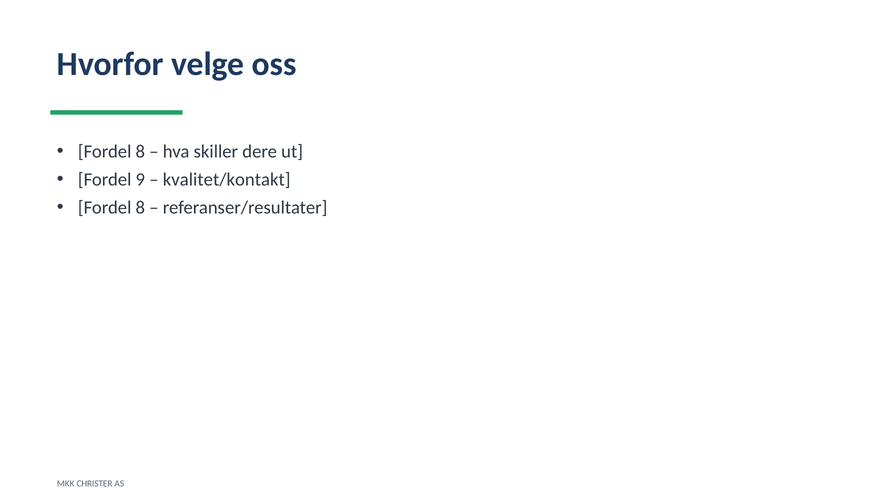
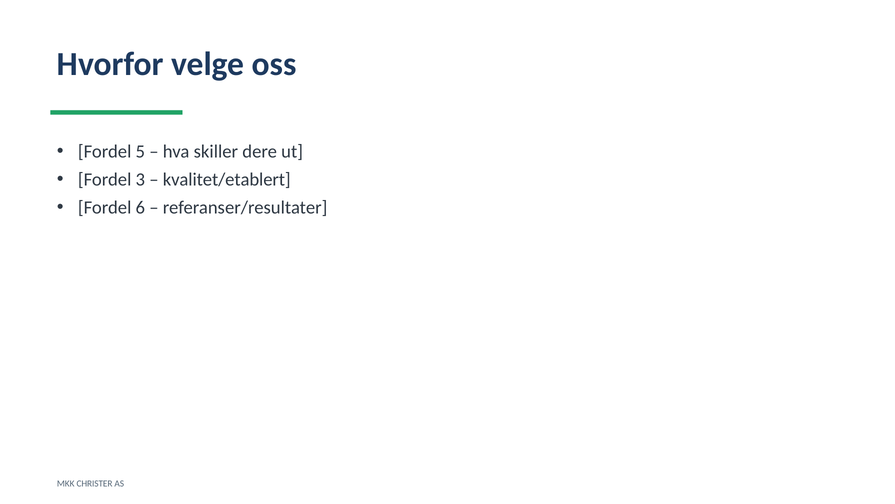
8: 8 -> 5 (140, 152)
9: 9 -> 3 (140, 180)
kvalitet/kontakt: kvalitet/kontakt -> kvalitet/etablert (227, 180)
8: 8 -> 6 (140, 208)
